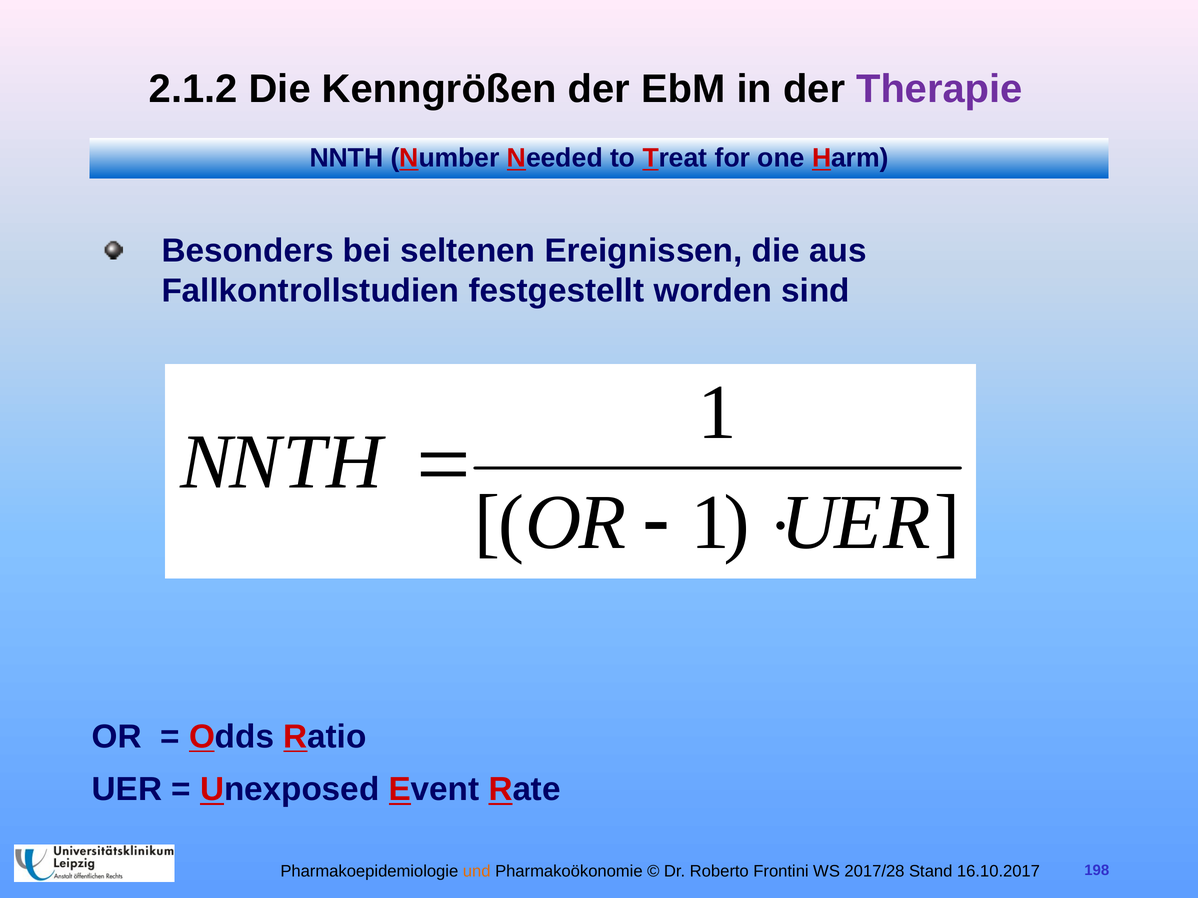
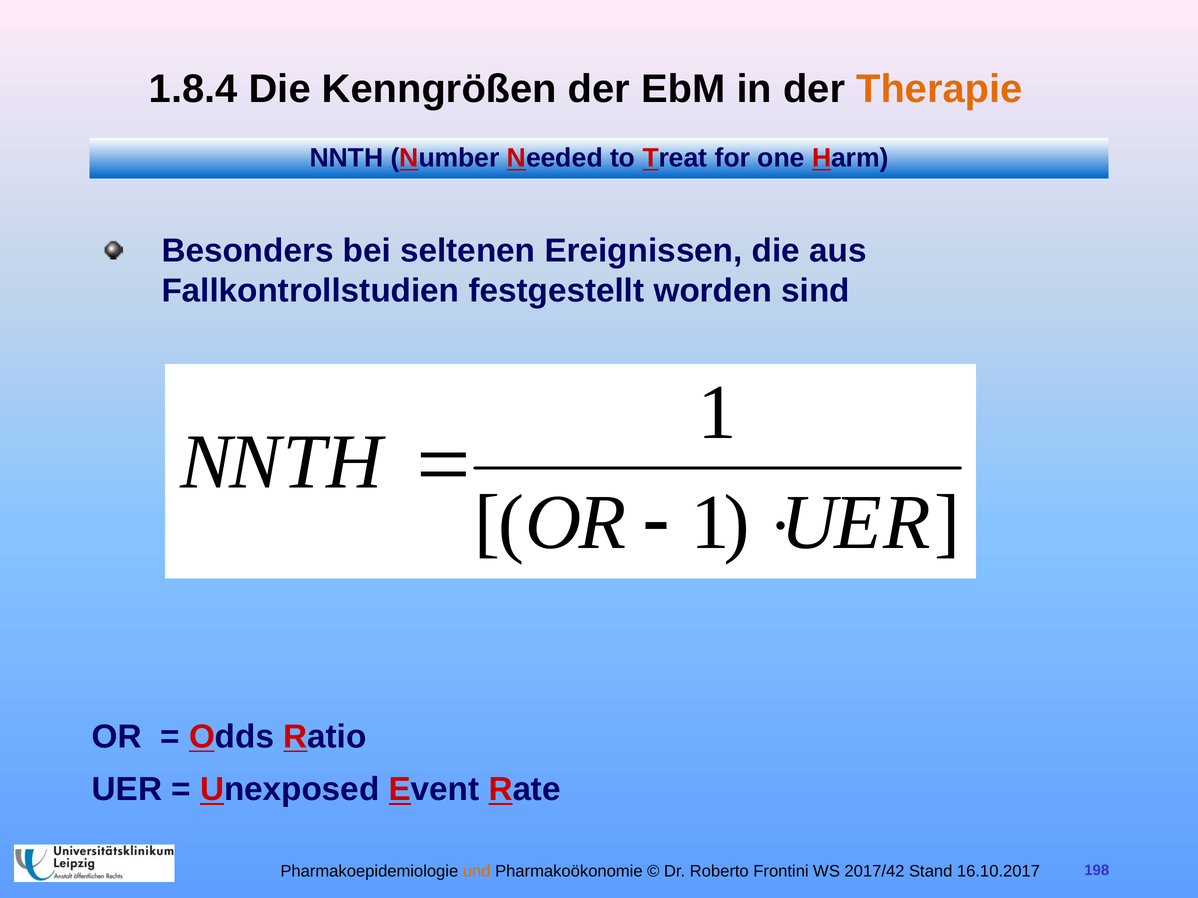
2.1.2: 2.1.2 -> 1.8.4 (193, 89)
Therapie colour: purple -> orange (939, 89)
2017/28: 2017/28 -> 2017/42 (874, 872)
